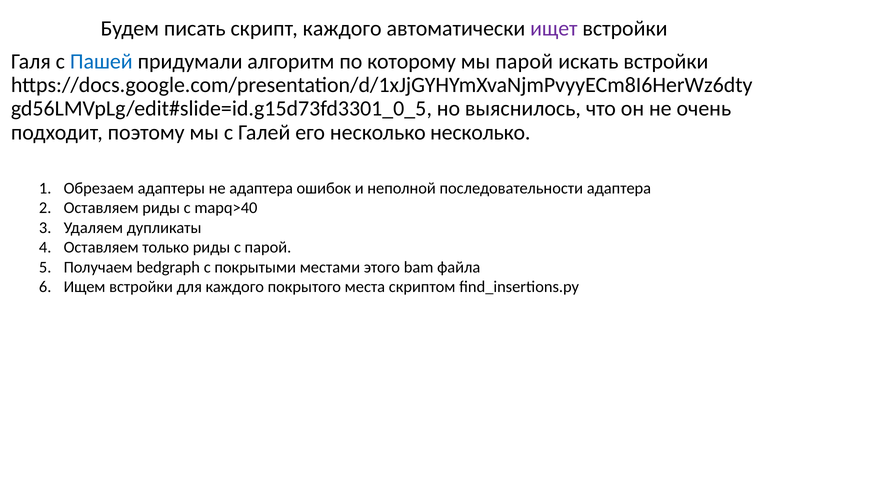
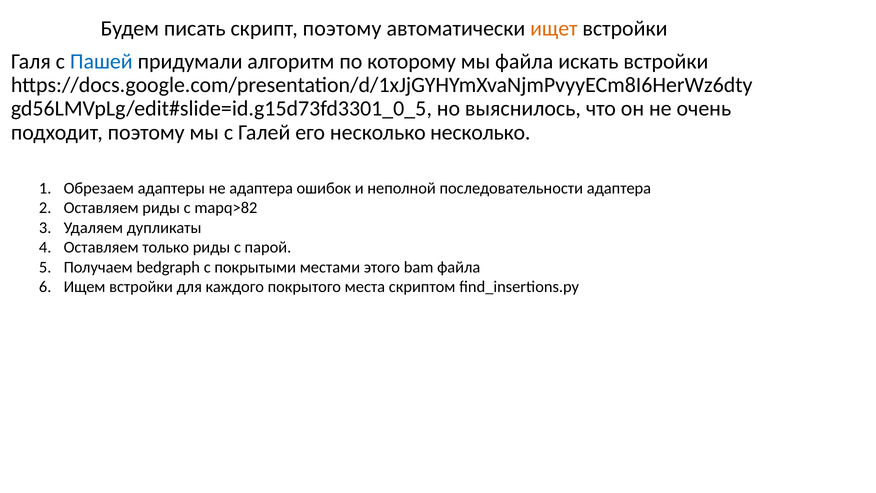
скрипт каждого: каждого -> поэтому (342, 29)
ищет colour: purple -> orange (554, 29)
мы парой: парой -> файла (524, 61)
mapq>40: mapq>40 -> mapq>82 (226, 208)
